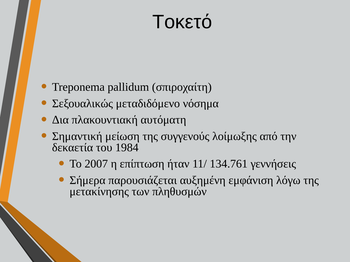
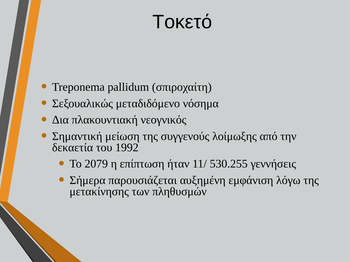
αυτόματη: αυτόματη -> νεογνικός (163, 120)
1984: 1984 -> 1992 (127, 148)
2007: 2007 -> 2079 (96, 164)
134.761: 134.761 -> 530.255 (229, 164)
